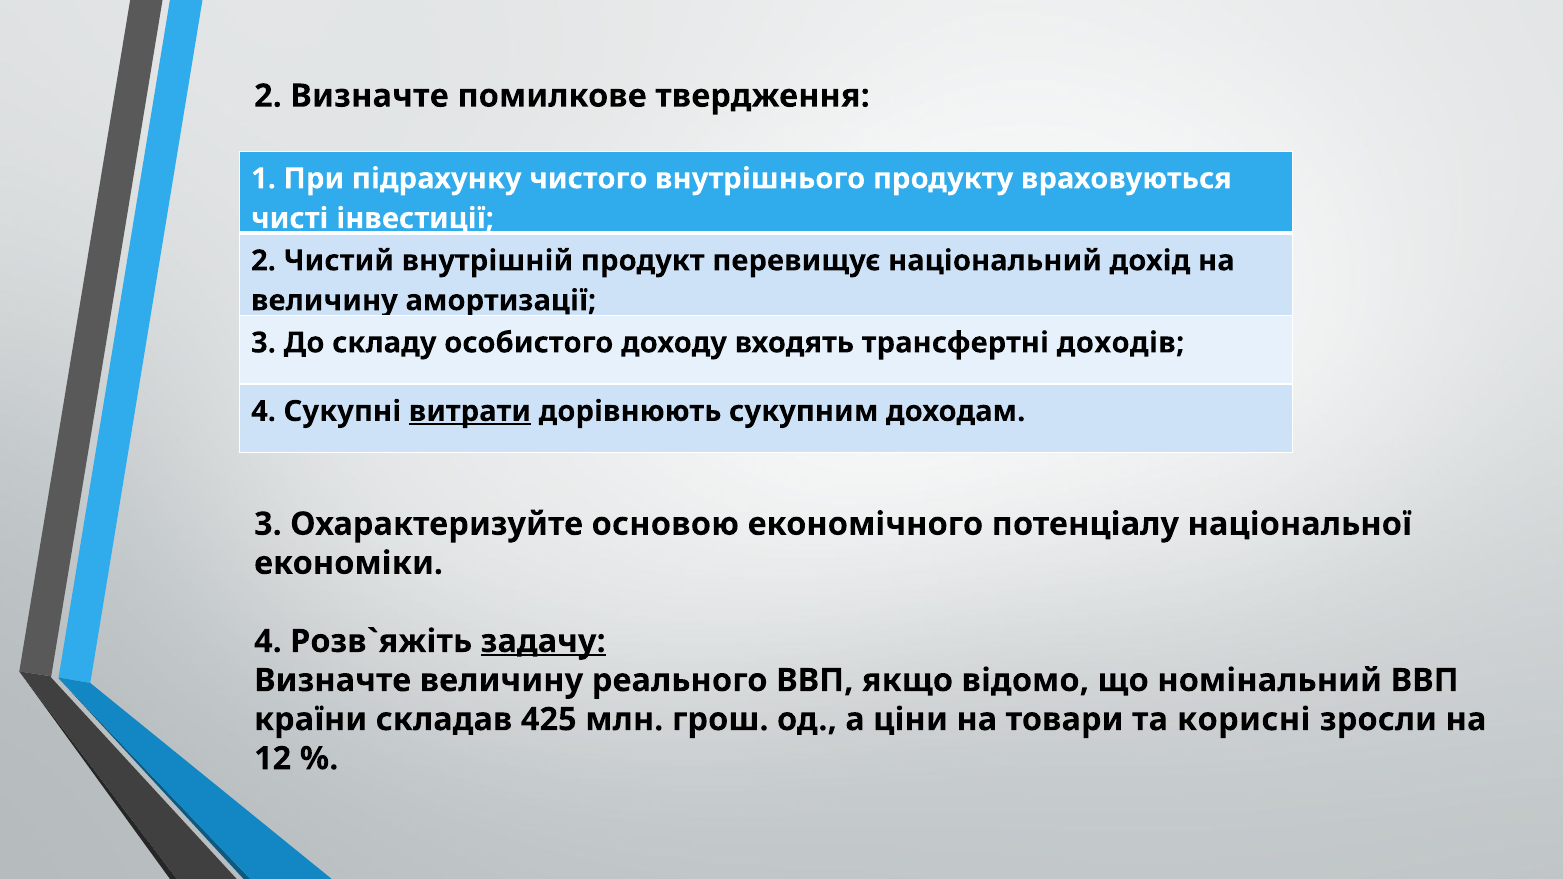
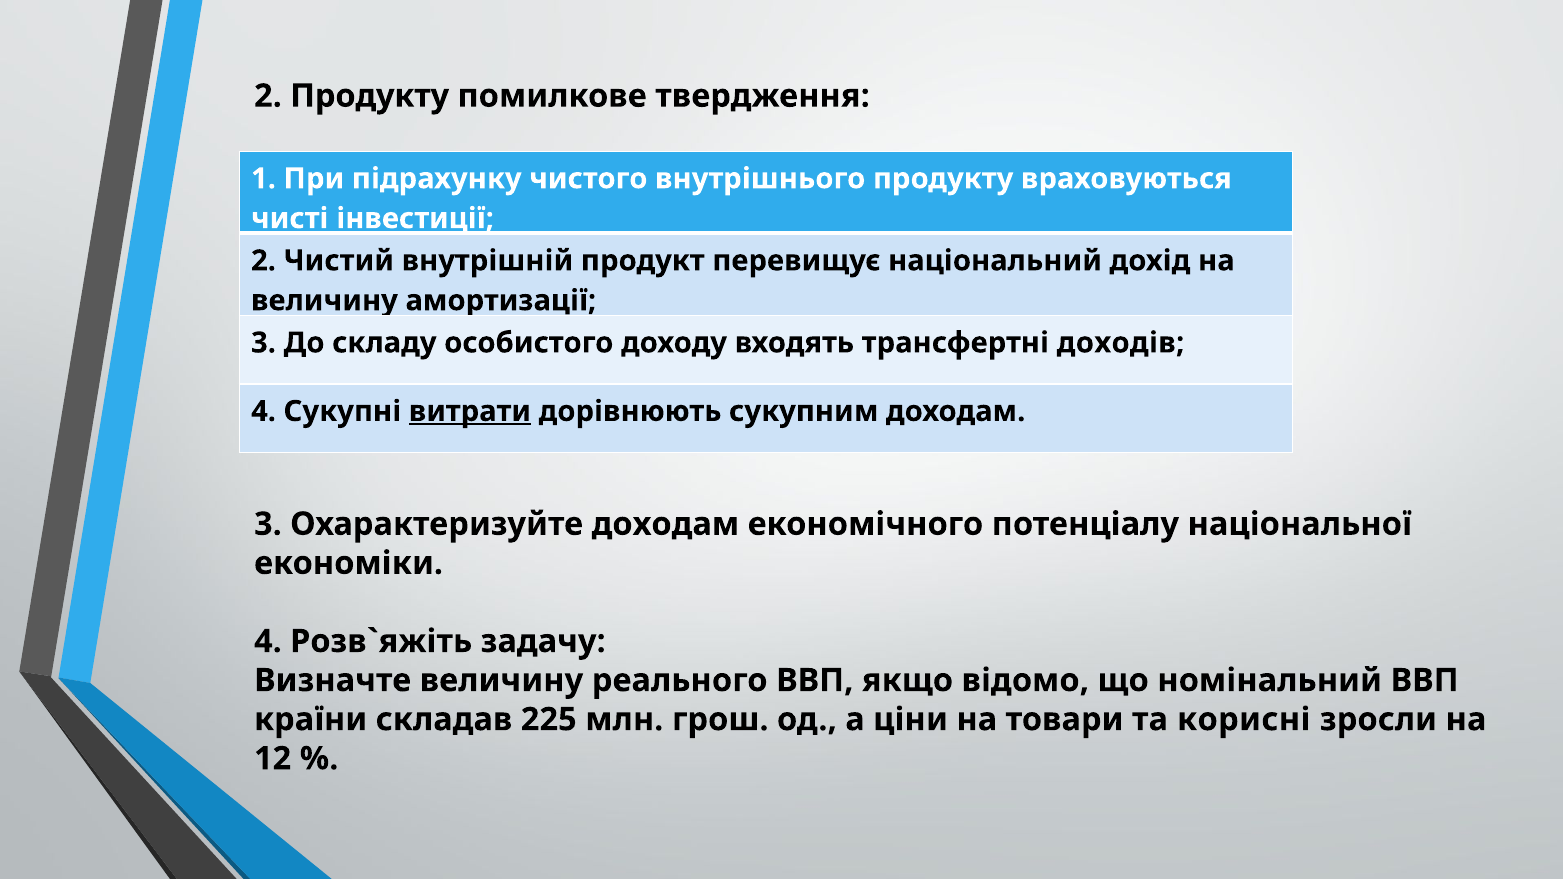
2 Визначте: Визначте -> Продукту (370, 96)
Охарактеризуйте основою: основою -> доходам (665, 524)
задачу underline: present -> none (543, 641)
425: 425 -> 225 (549, 720)
